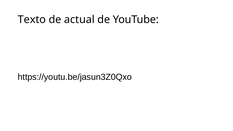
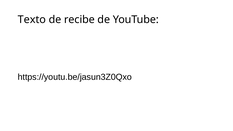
actual: actual -> recibe (79, 20)
